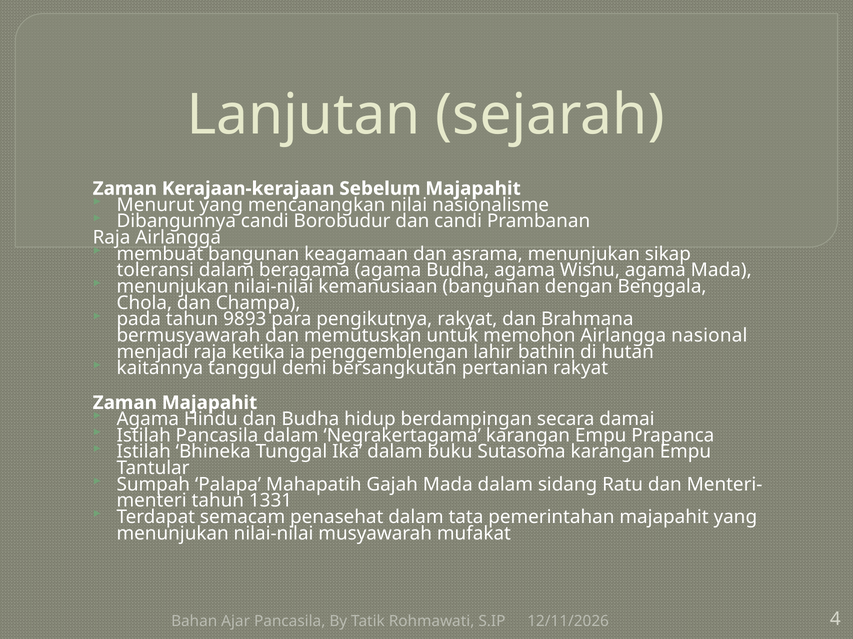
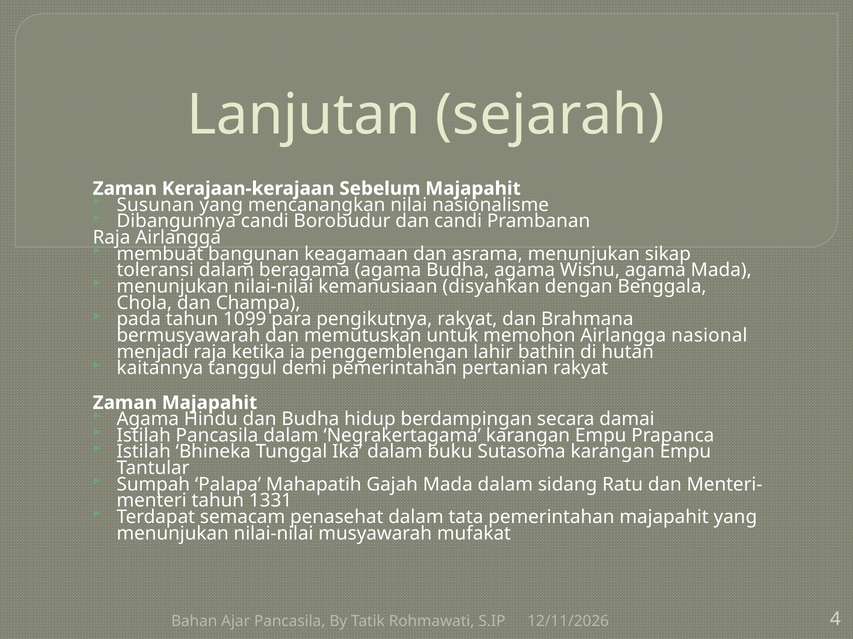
Menurut: Menurut -> Susunan (155, 205)
kemanusiaan bangunan: bangunan -> disyahkan (491, 287)
9893: 9893 -> 1099 (245, 320)
demi bersangkutan: bersangkutan -> pemerintahan (394, 369)
